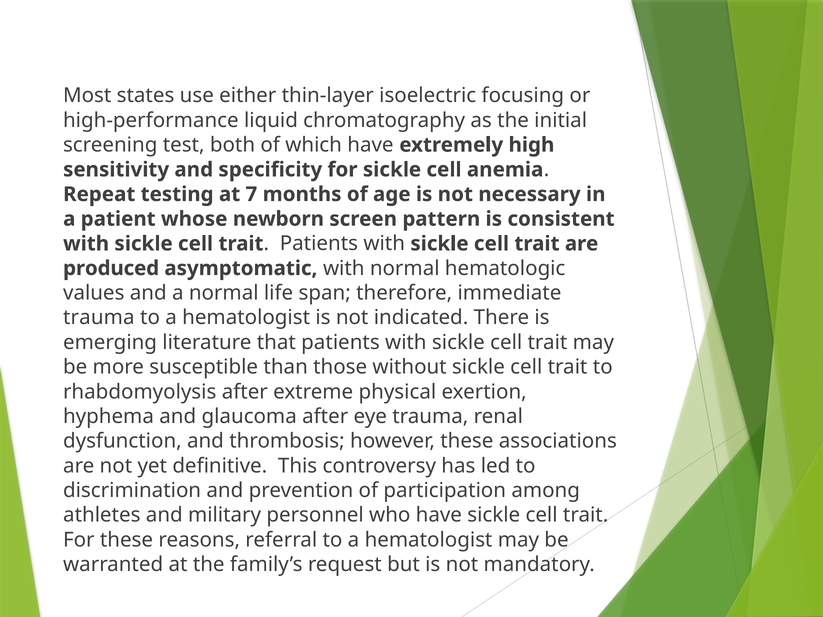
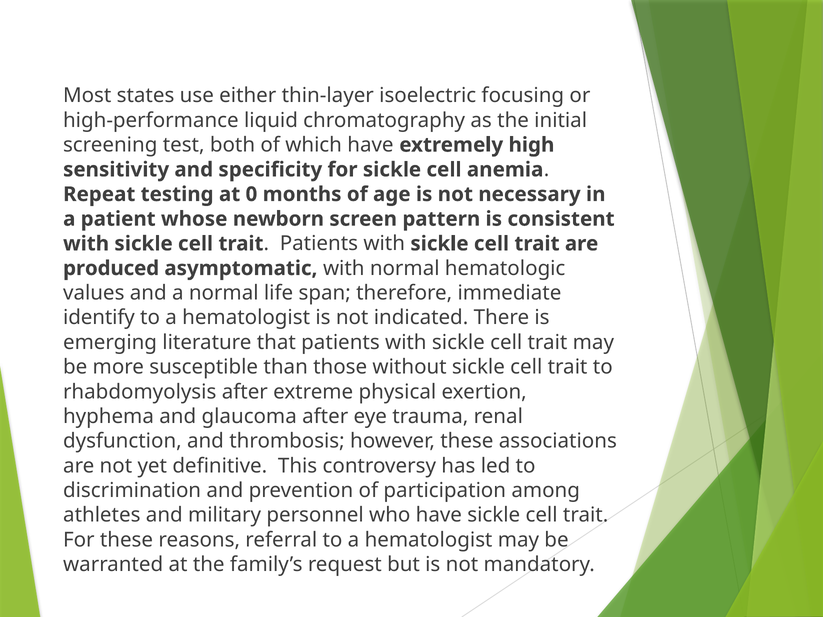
7: 7 -> 0 (251, 194)
trauma: trauma -> identify (99, 318)
